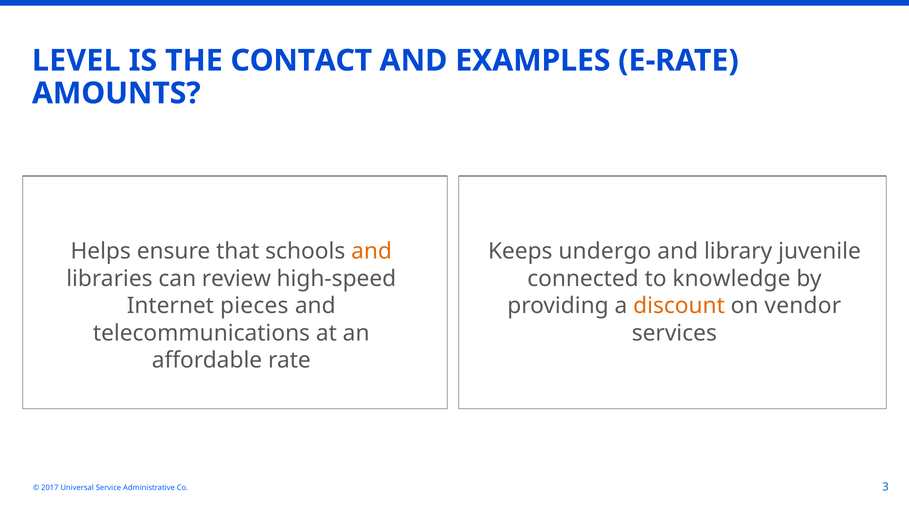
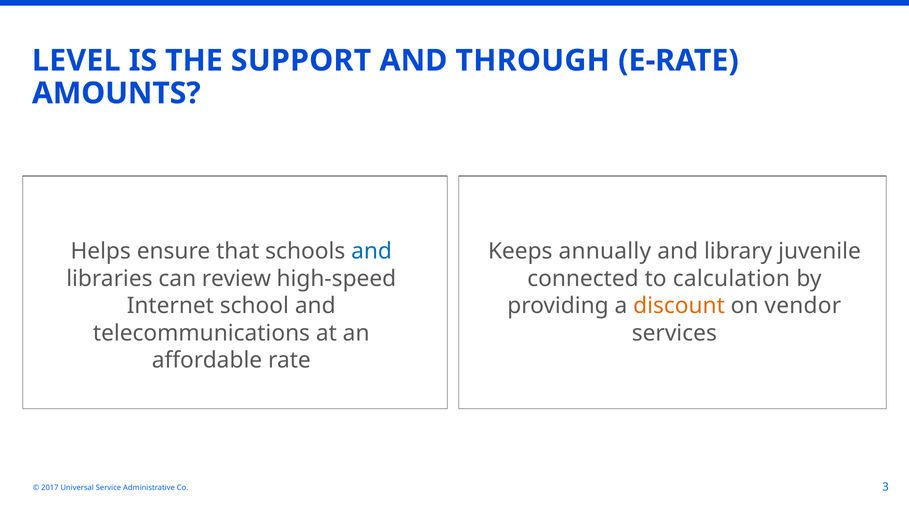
CONTACT: CONTACT -> SUPPORT (301, 61)
EXAMPLES: EXAMPLES -> THROUGH (533, 61)
and colour: orange -> blue (372, 252)
undergo: undergo -> annually (605, 252)
knowledge: knowledge -> calculation (731, 279)
pieces: pieces -> school (254, 306)
